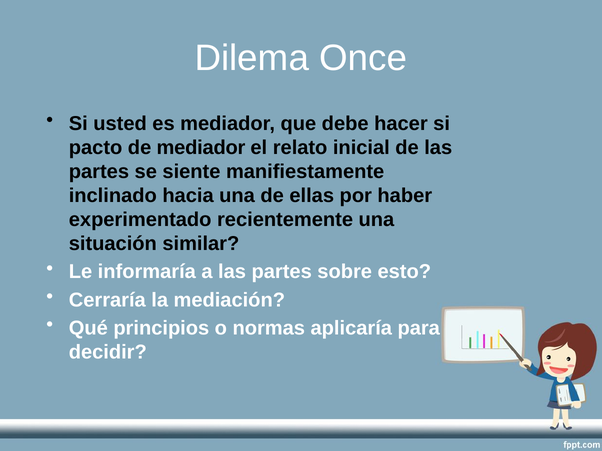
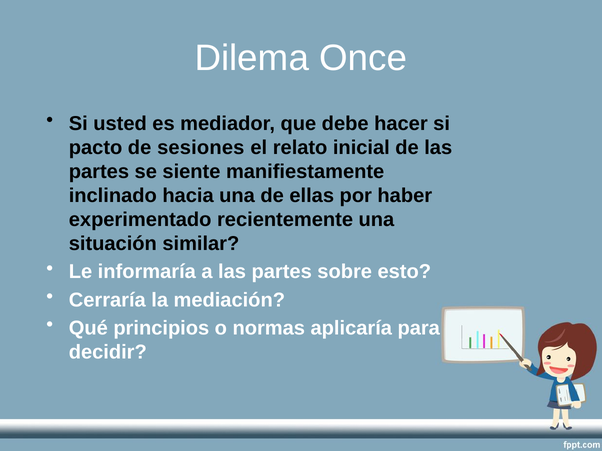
de mediador: mediador -> sesiones (201, 148)
